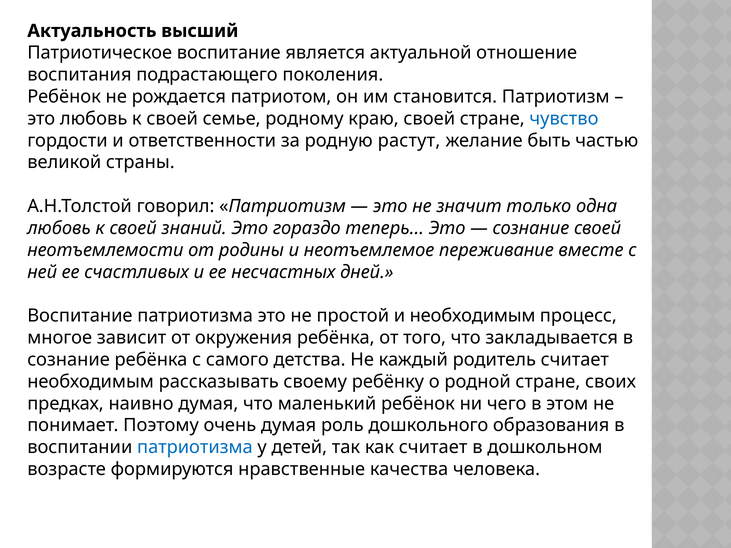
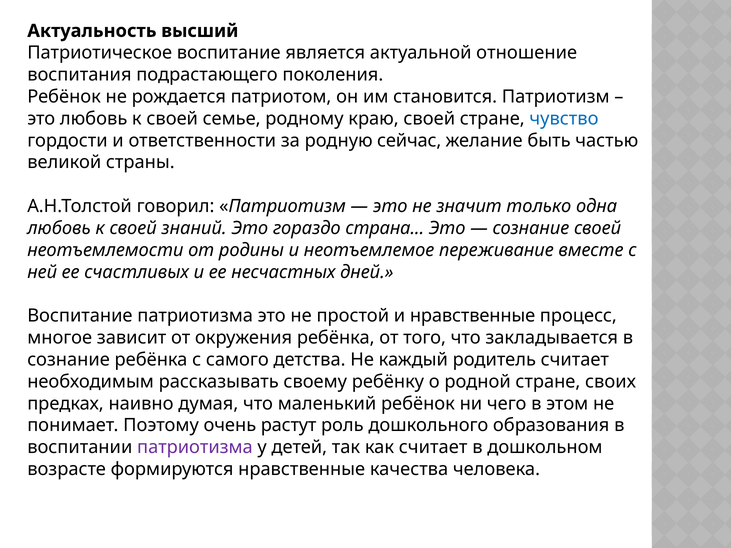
растут: растут -> сейчас (409, 141)
теперь: теперь -> страна (385, 228)
и необходимым: необходимым -> нравственные (473, 316)
очень думая: думая -> растут (289, 426)
патриотизма colour: blue -> purple (195, 448)
